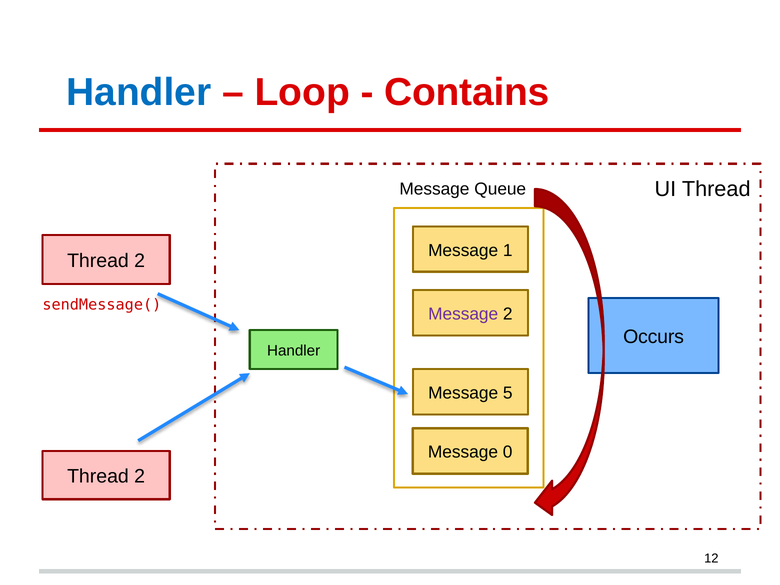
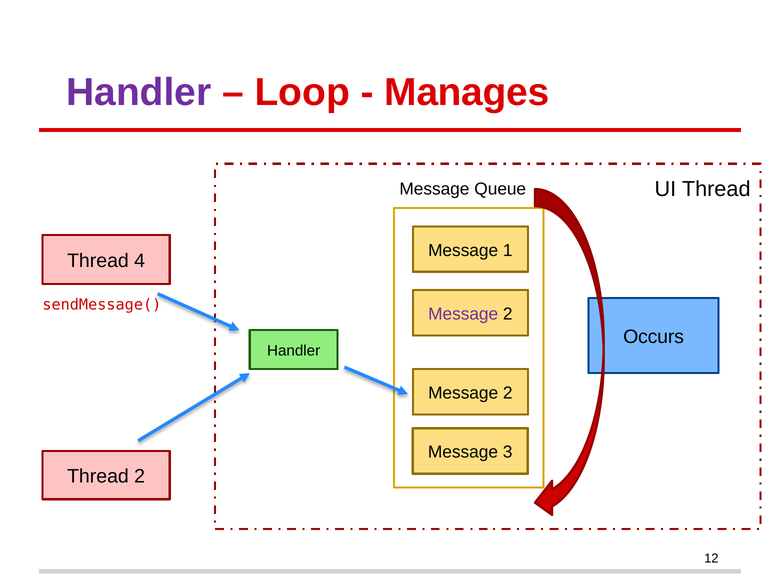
Handler colour: blue -> purple (139, 92)
Contains: Contains -> Manages (467, 92)
2: 2 -> 4 (140, 261)
5: 5 -> 2 (508, 393)
0: 0 -> 3 (508, 452)
